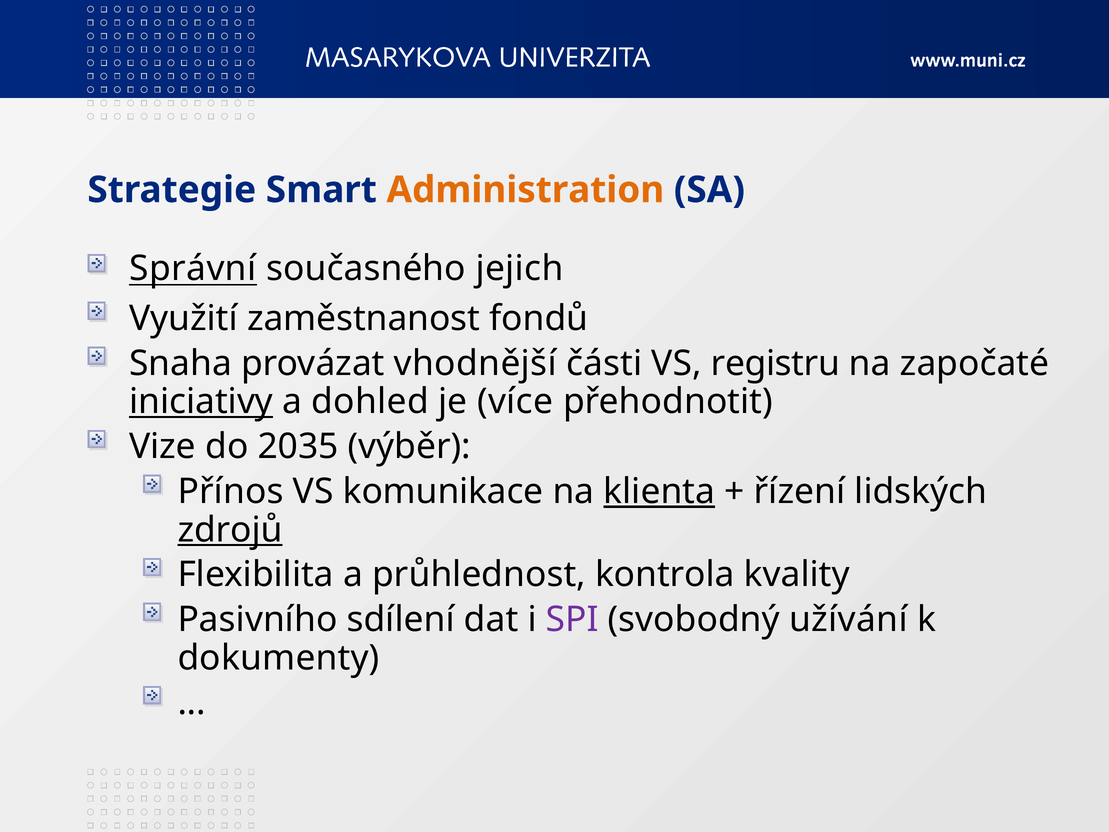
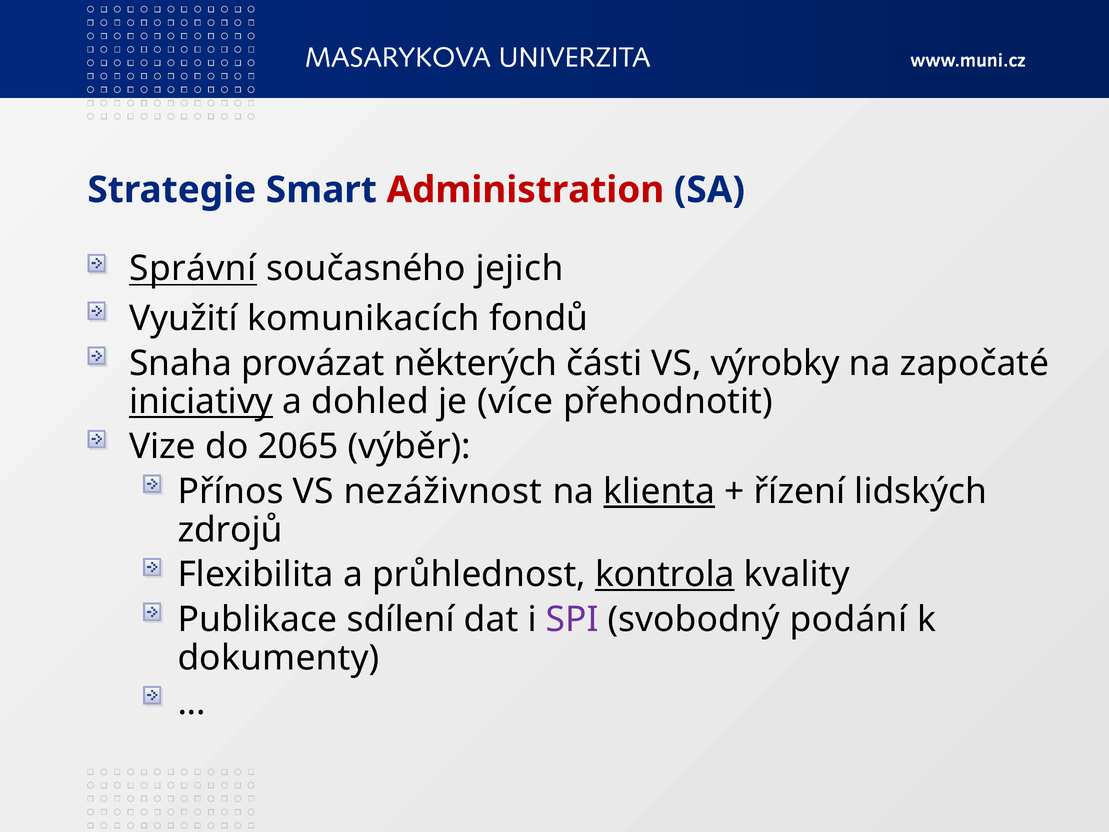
Administration colour: orange -> red (525, 190)
zaměstnanost: zaměstnanost -> komunikacích (363, 319)
vhodnější: vhodnější -> některých (476, 363)
registru: registru -> výrobky (775, 363)
2035: 2035 -> 2065 (298, 447)
komunikace: komunikace -> nezáživnost (443, 491)
zdrojů underline: present -> none (230, 530)
kontrola underline: none -> present (665, 575)
Pasivního: Pasivního -> Publikace (257, 619)
užívání: užívání -> podání (848, 619)
